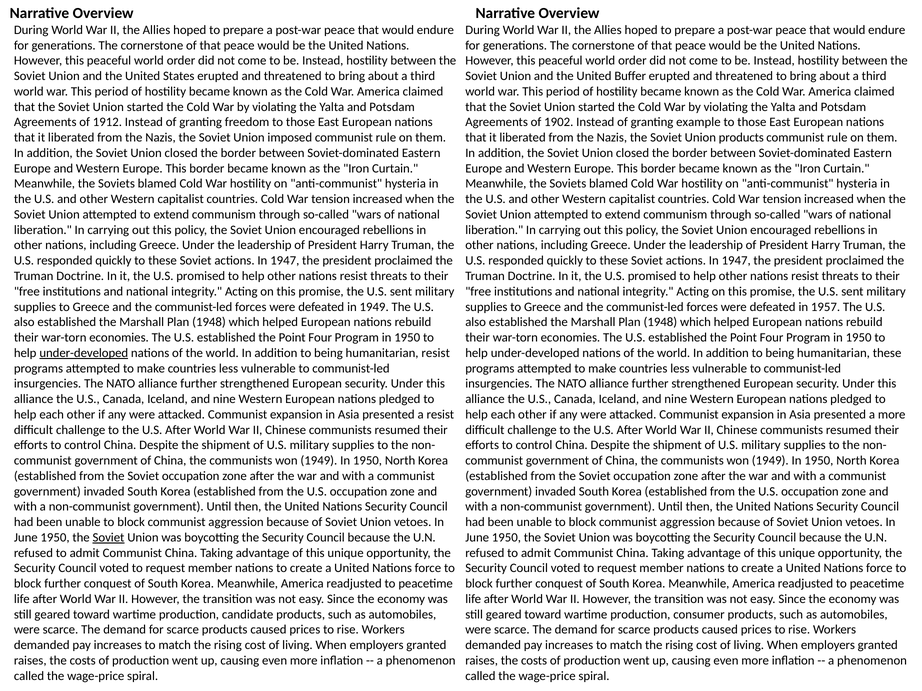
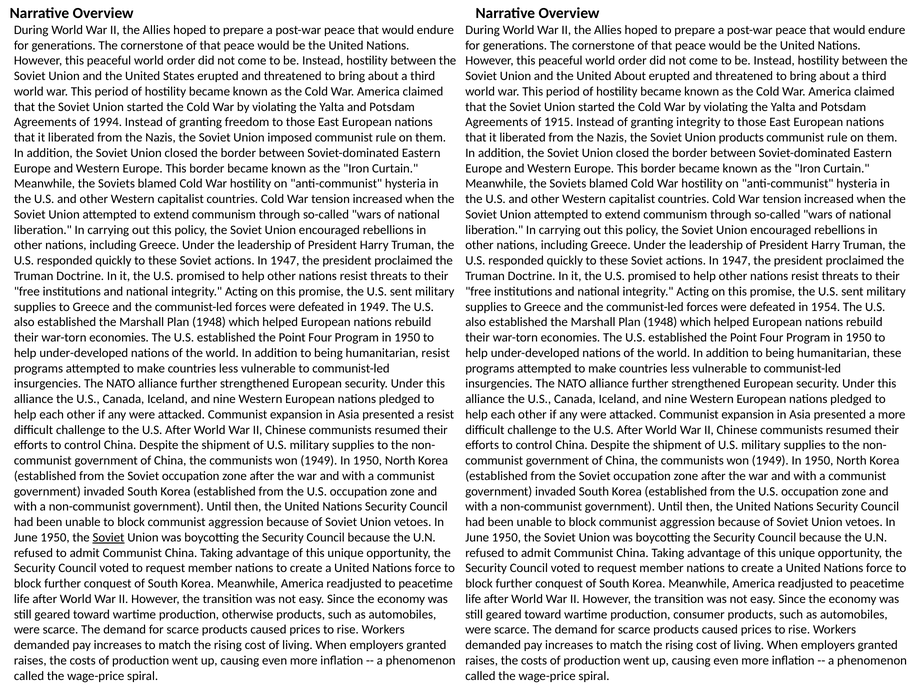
United Buffer: Buffer -> About (630, 76)
1912: 1912 -> 1994 (107, 122)
1902: 1902 -> 1915 (559, 122)
granting example: example -> integrity (698, 122)
1957: 1957 -> 1954 (826, 307)
under-developed underline: present -> none (84, 353)
candidate: candidate -> otherwise (248, 615)
